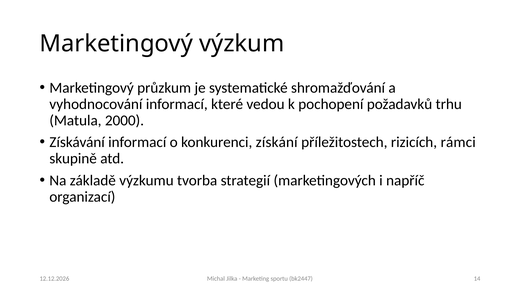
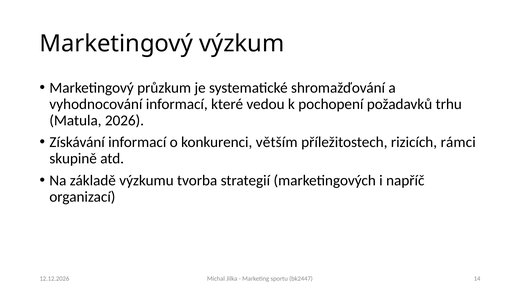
2000: 2000 -> 2026 (124, 121)
získání: získání -> větším (277, 142)
